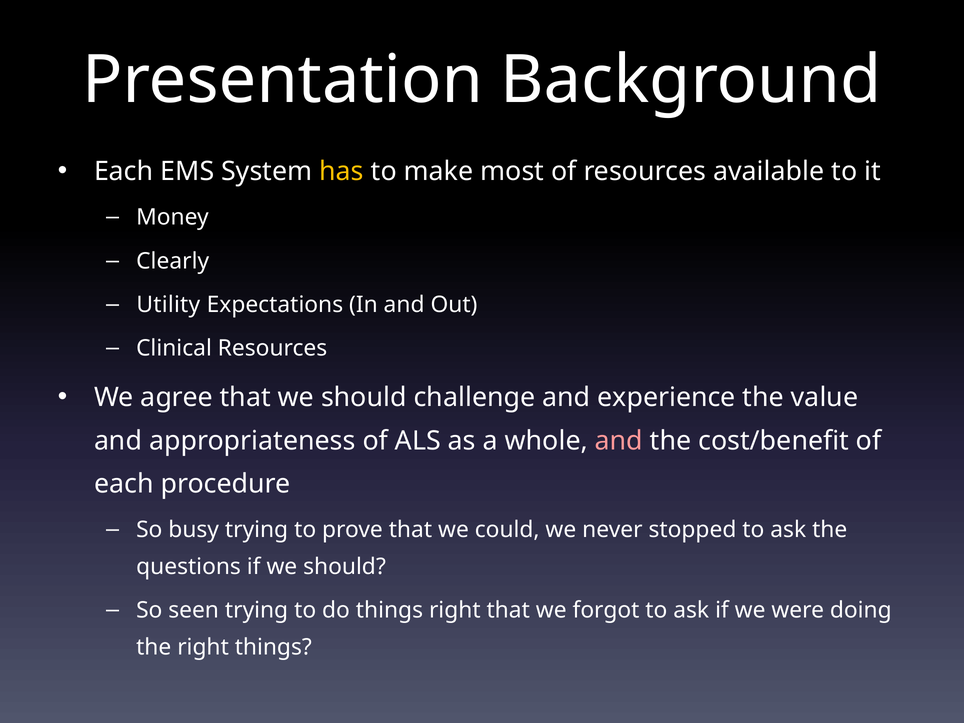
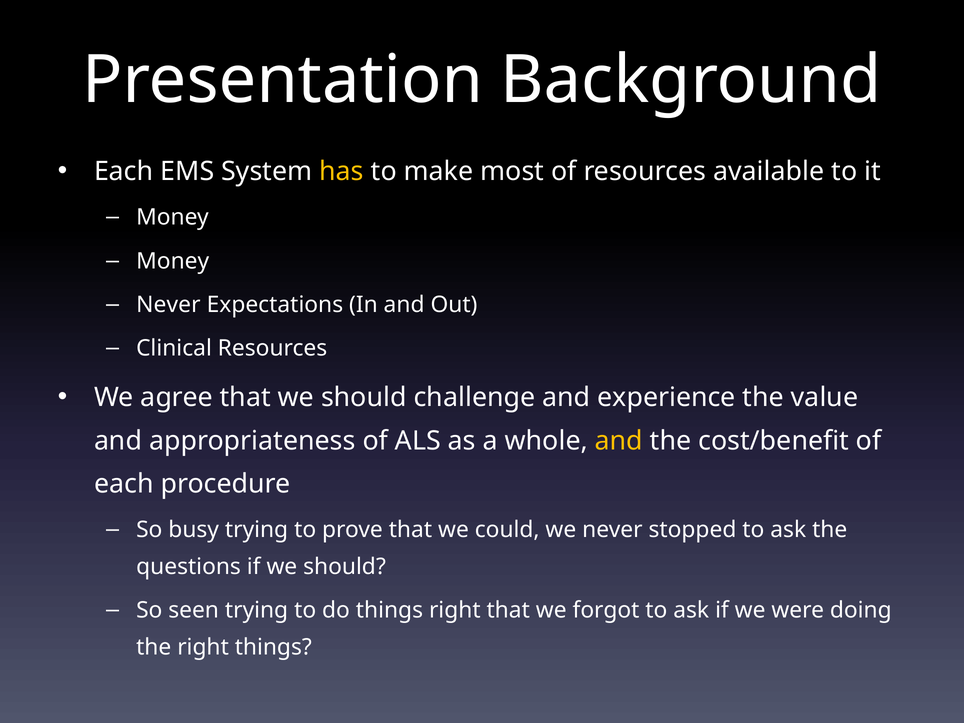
Clearly: Clearly -> Money (173, 261)
Utility: Utility -> Never (168, 305)
and colour: pink -> yellow (619, 441)
